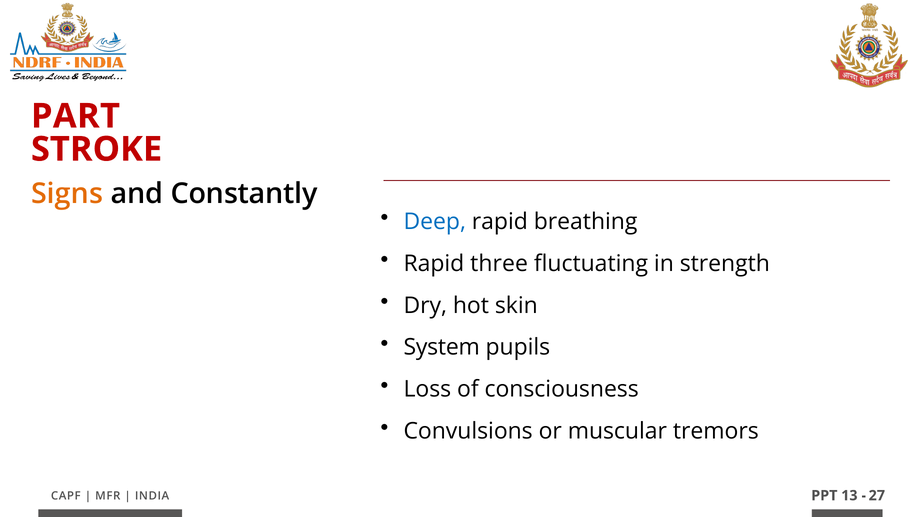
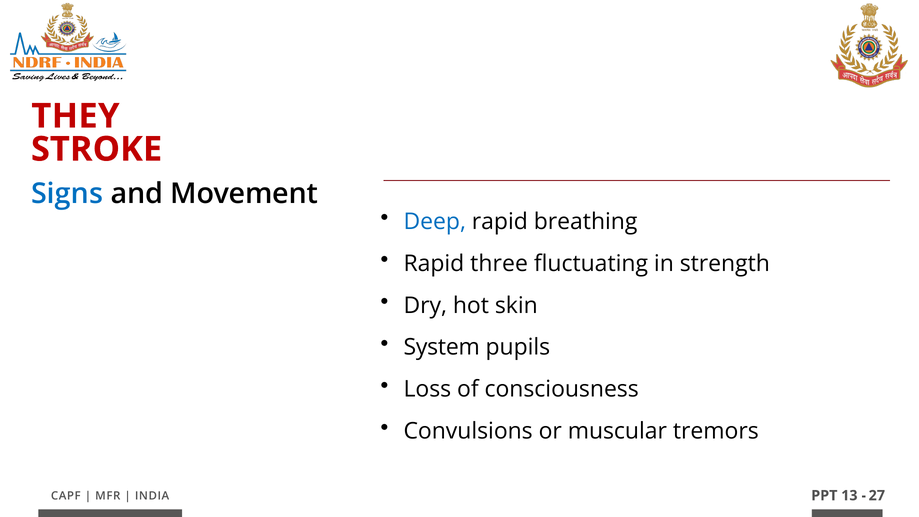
PART: PART -> THEY (75, 116)
Signs colour: orange -> blue (67, 194)
Constantly: Constantly -> Movement (244, 194)
